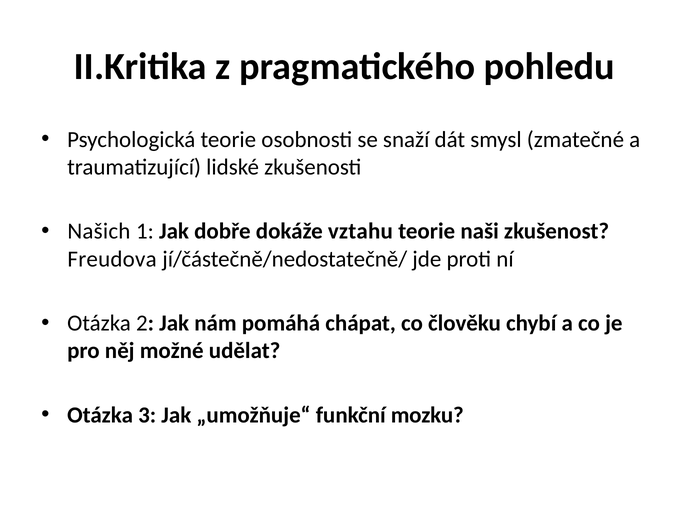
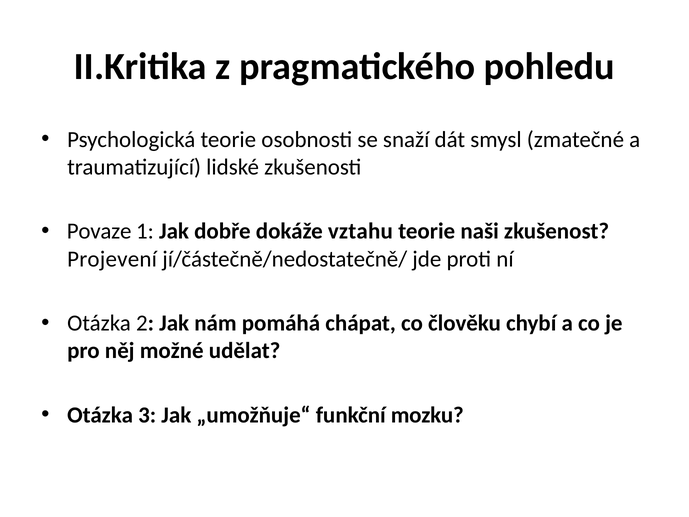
Našich: Našich -> Povaze (99, 231)
Freudova: Freudova -> Projevení (112, 259)
